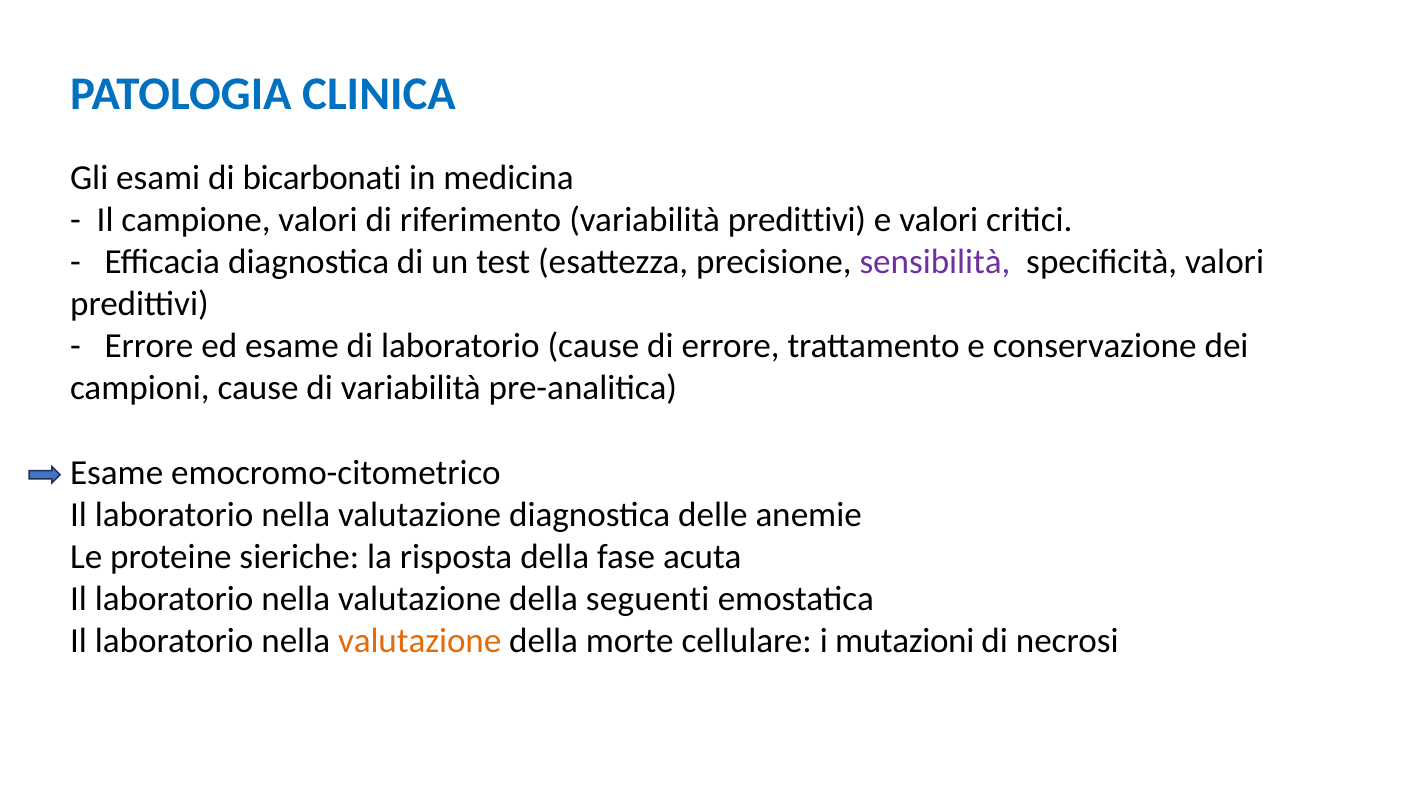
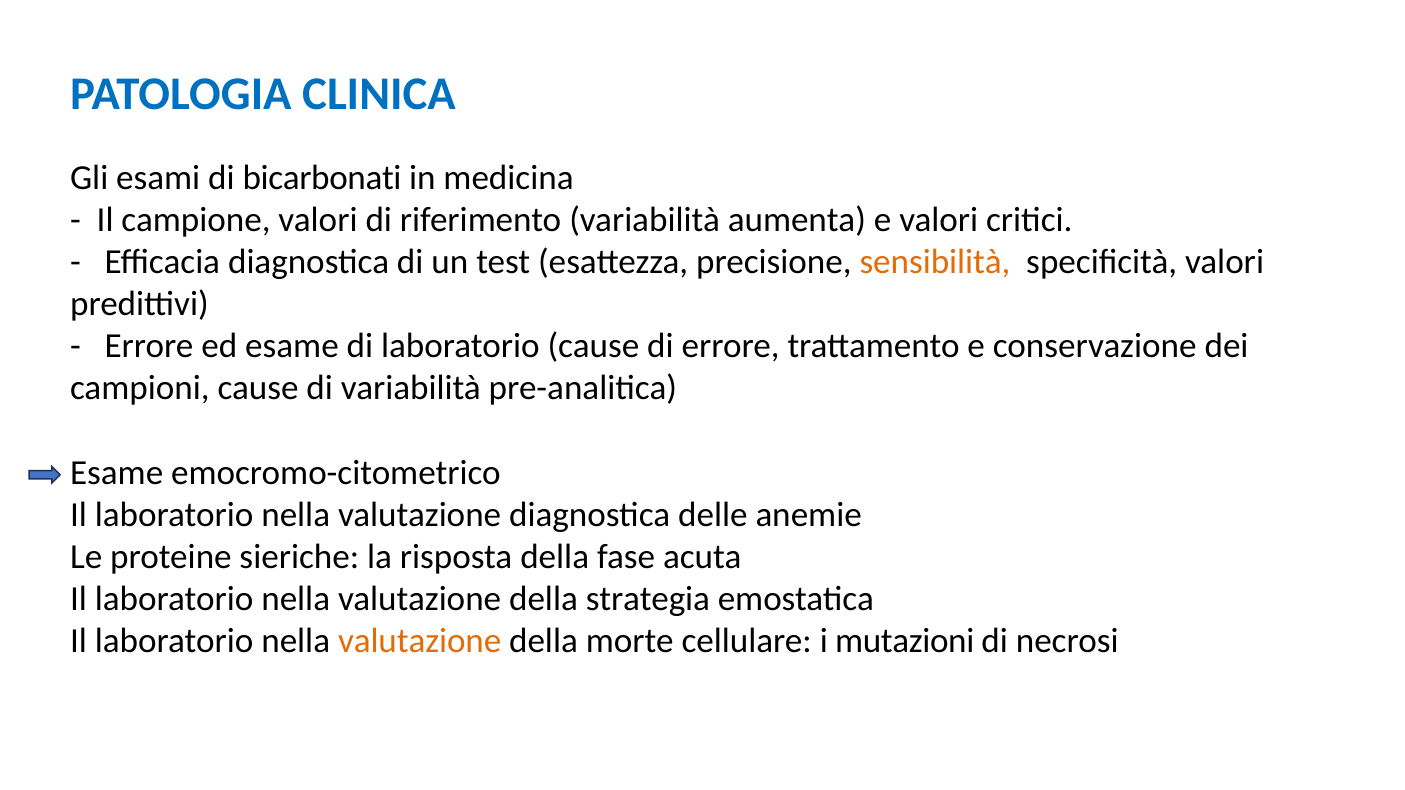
variabilità predittivi: predittivi -> aumenta (797, 220)
sensibilità colour: purple -> orange (935, 262)
seguenti: seguenti -> strategia (648, 599)
